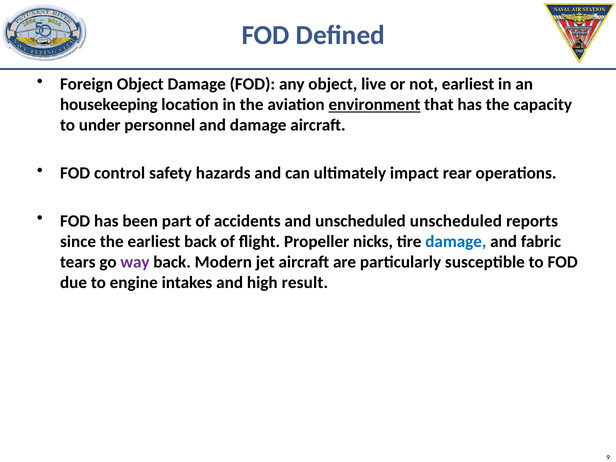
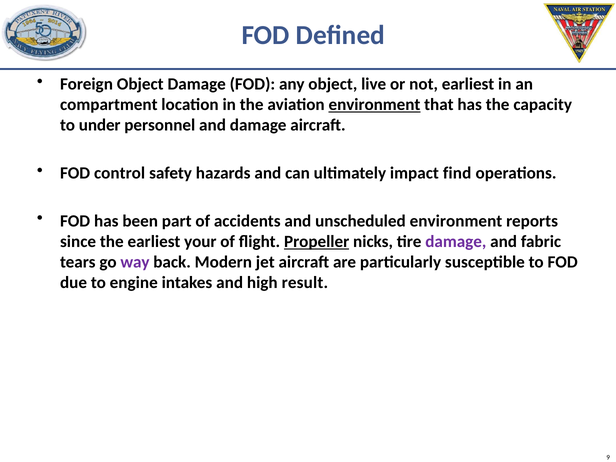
housekeeping: housekeeping -> compartment (109, 105)
rear: rear -> find (457, 173)
unscheduled unscheduled: unscheduled -> environment (456, 221)
earliest back: back -> your (200, 242)
Propeller underline: none -> present (317, 242)
damage colour: blue -> purple (456, 242)
